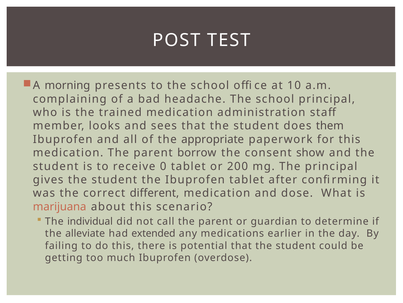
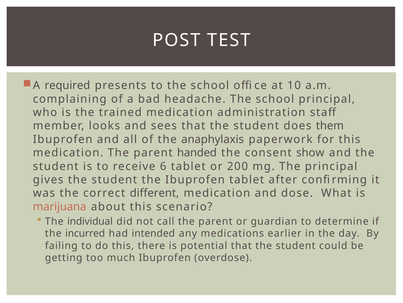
morning: morning -> required (67, 85)
appropriate: appropriate -> anaphylaxis (213, 139)
borrow: borrow -> handed (197, 152)
0: 0 -> 6 (163, 166)
alleviate: alleviate -> incurred (85, 233)
extended: extended -> intended (153, 233)
